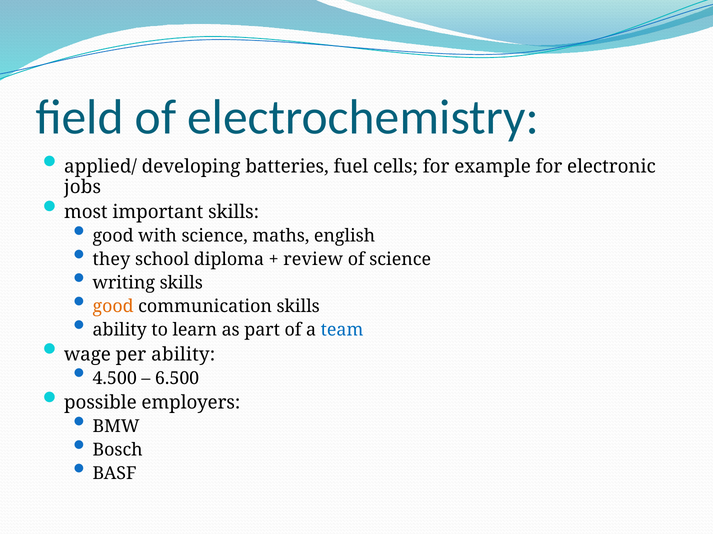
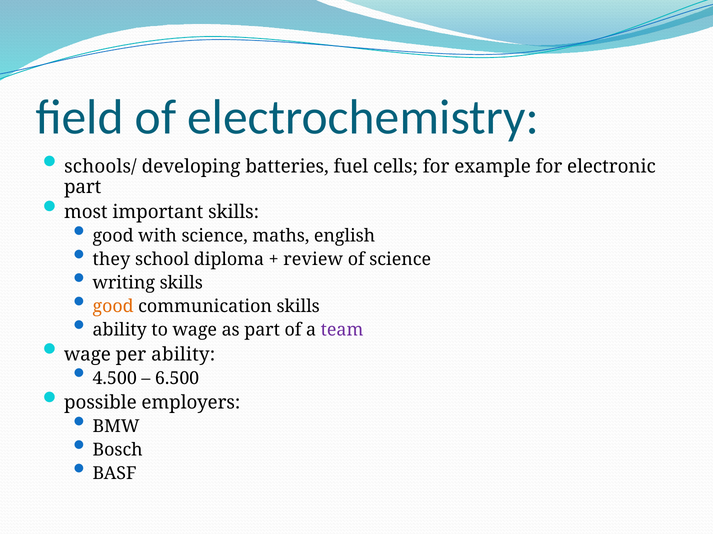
applied/: applied/ -> schools/ (100, 167)
jobs: jobs -> part (83, 187)
to learn: learn -> wage (195, 330)
team colour: blue -> purple (342, 330)
